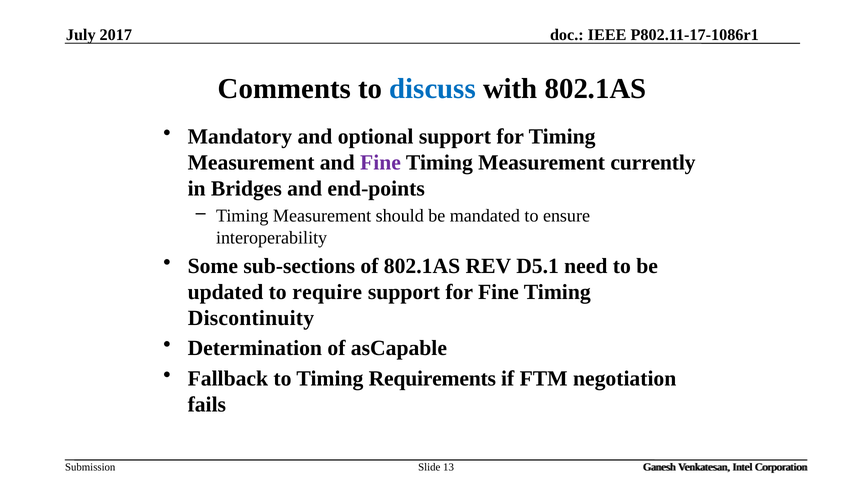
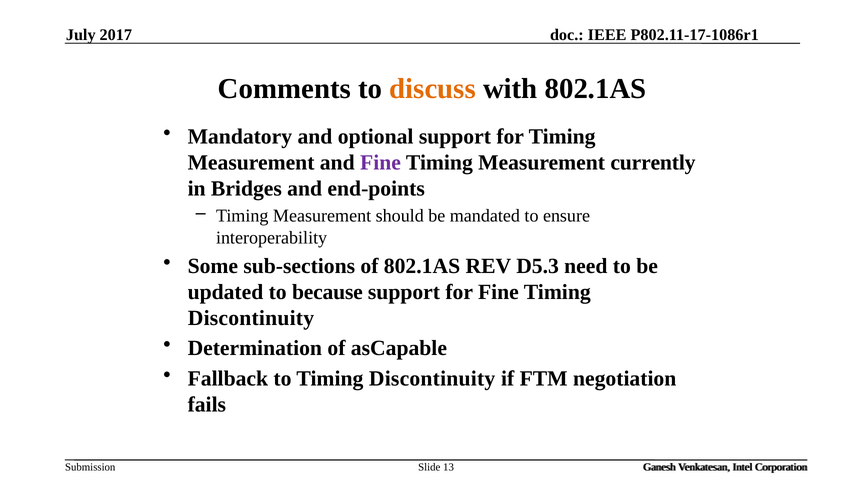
discuss colour: blue -> orange (433, 88)
D5.1: D5.1 -> D5.3 (538, 266)
require: require -> because (327, 292)
to Timing Requirements: Requirements -> Discontinuity (432, 378)
